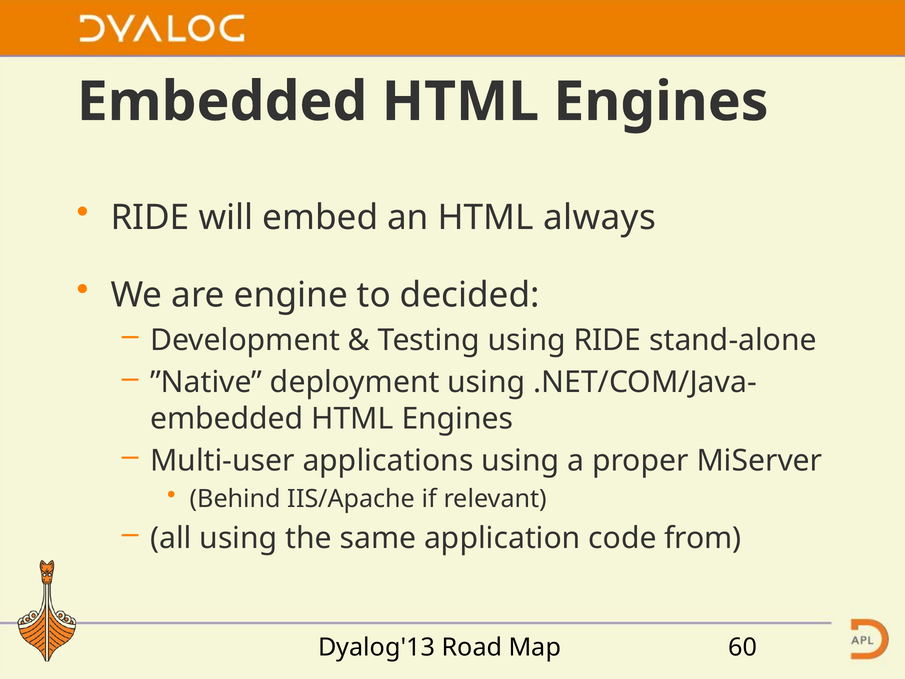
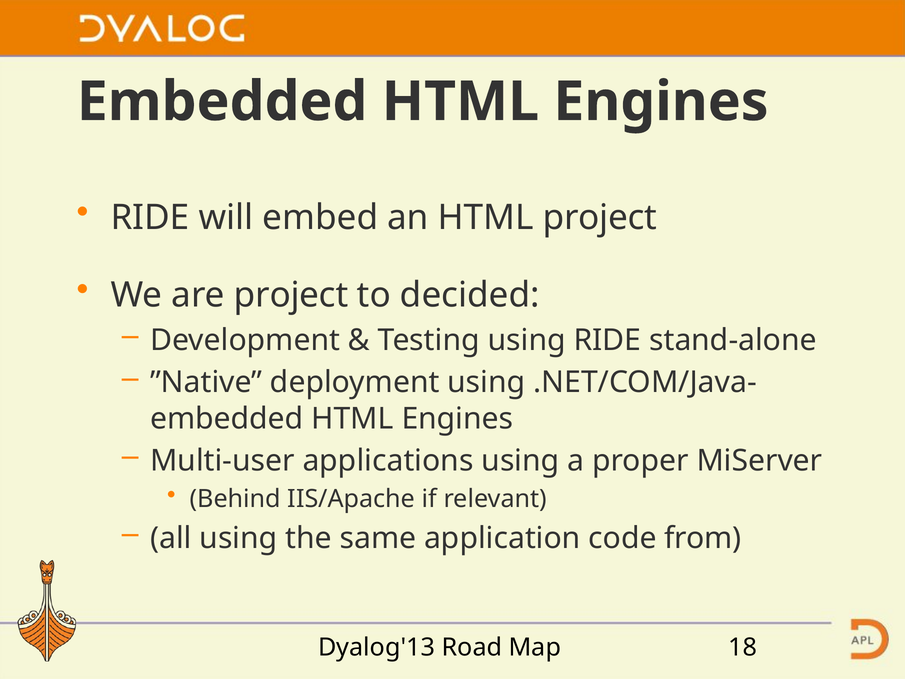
HTML always: always -> project (600, 218)
are engine: engine -> project (291, 295)
60: 60 -> 18 (743, 647)
